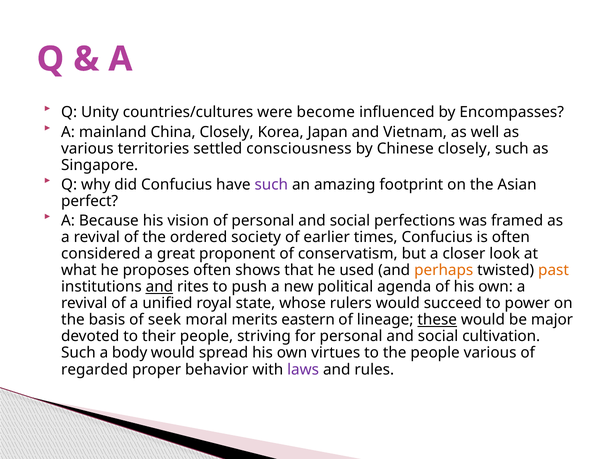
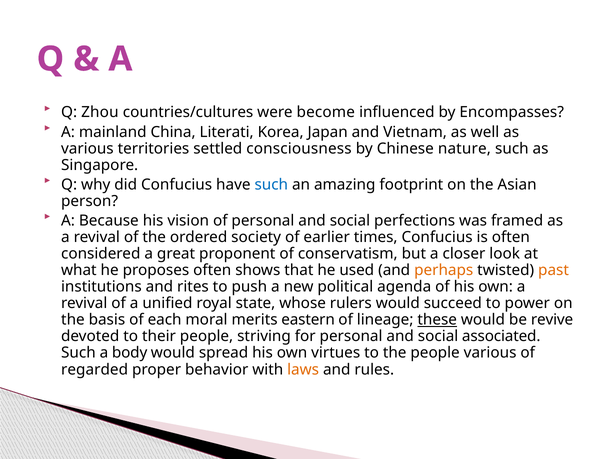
Unity: Unity -> Zhou (100, 112)
China Closely: Closely -> Literati (227, 132)
Chinese closely: closely -> nature (464, 149)
such colour: purple -> blue (271, 185)
perfect: perfect -> person (90, 201)
and underline: present -> none (159, 287)
seek: seek -> each (165, 320)
major: major -> revive (552, 320)
cultivation: cultivation -> associated (501, 336)
laws colour: purple -> orange (303, 369)
